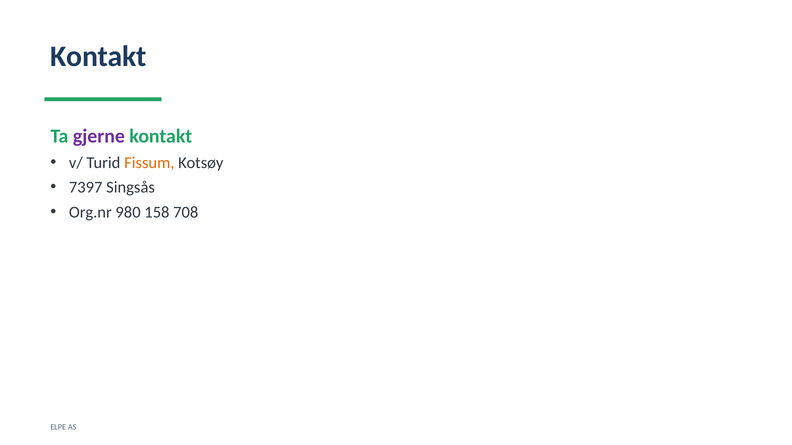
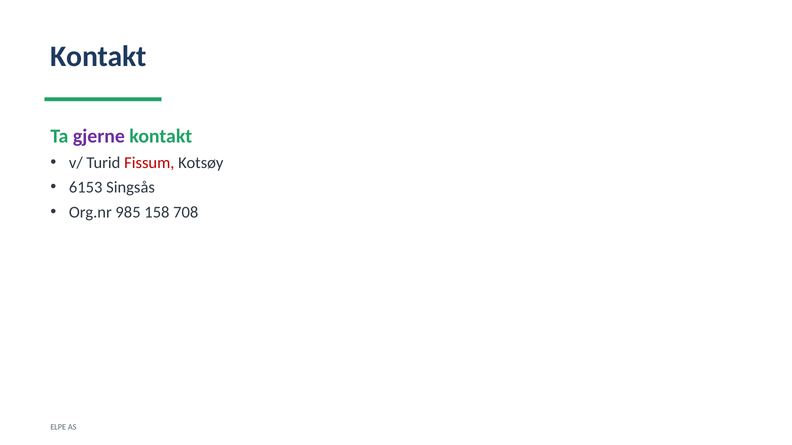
Fissum colour: orange -> red (149, 163)
7397: 7397 -> 6153 (86, 188)
980: 980 -> 985 (128, 212)
